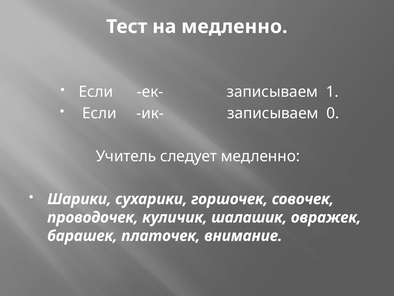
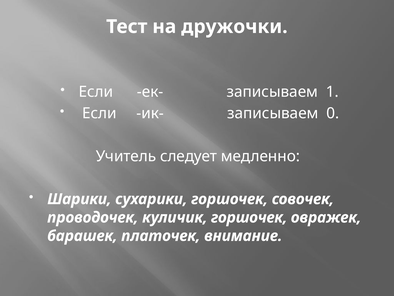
на медленно: медленно -> дружочки (234, 27)
куличик шалашик: шалашик -> горшочек (249, 217)
